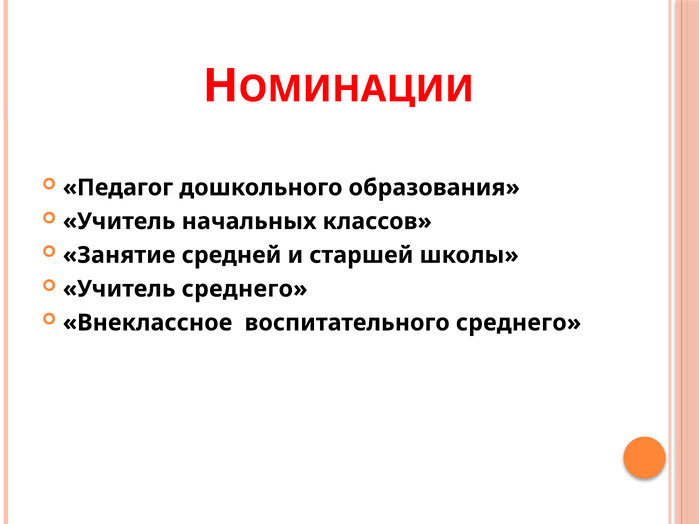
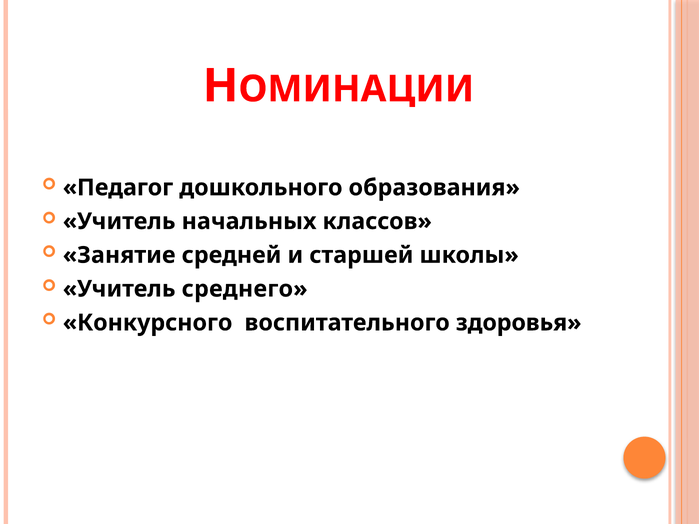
Внеклассное: Внеклассное -> Конкурсного (148, 323)
воспитательного среднего: среднего -> здоровья (519, 323)
